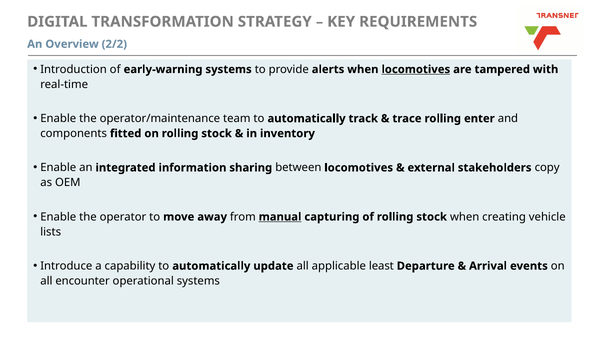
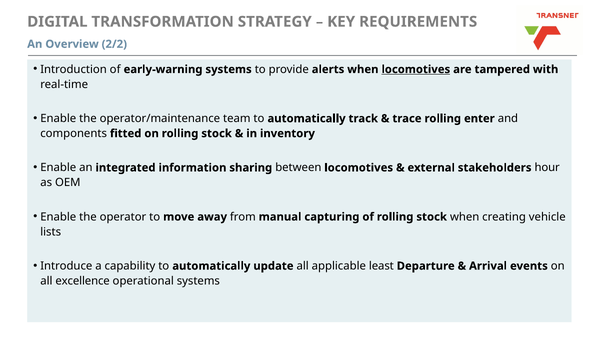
copy: copy -> hour (547, 168)
manual underline: present -> none (280, 217)
encounter: encounter -> excellence (83, 281)
